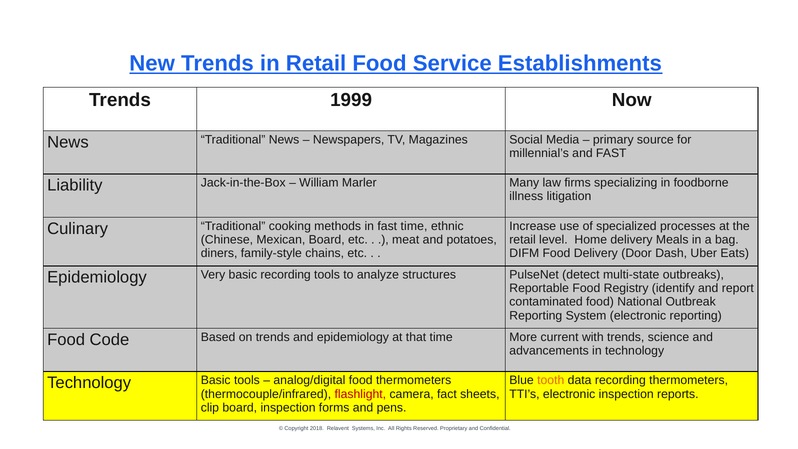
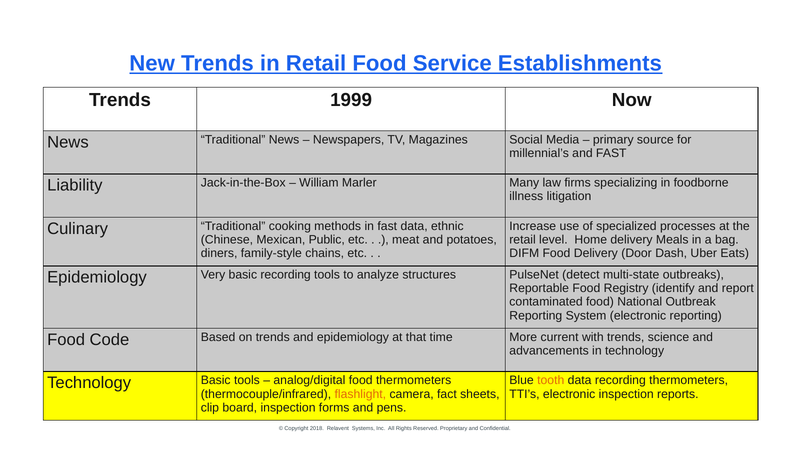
fast time: time -> data (414, 226)
Mexican Board: Board -> Public (327, 240)
flashlight colour: red -> orange (360, 394)
